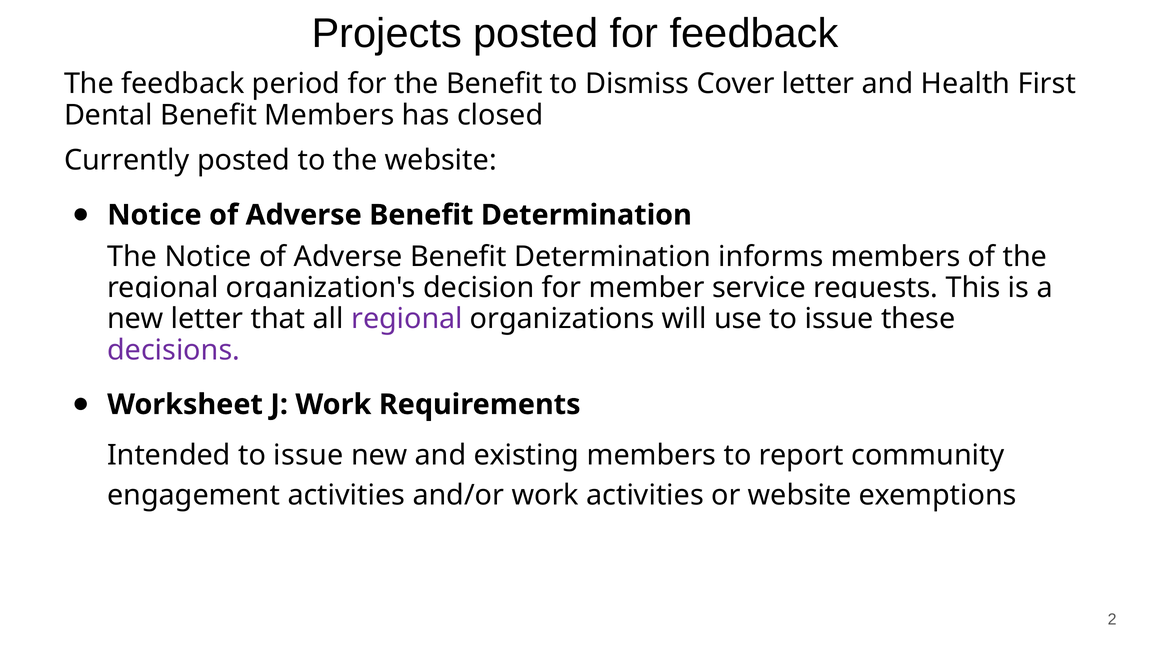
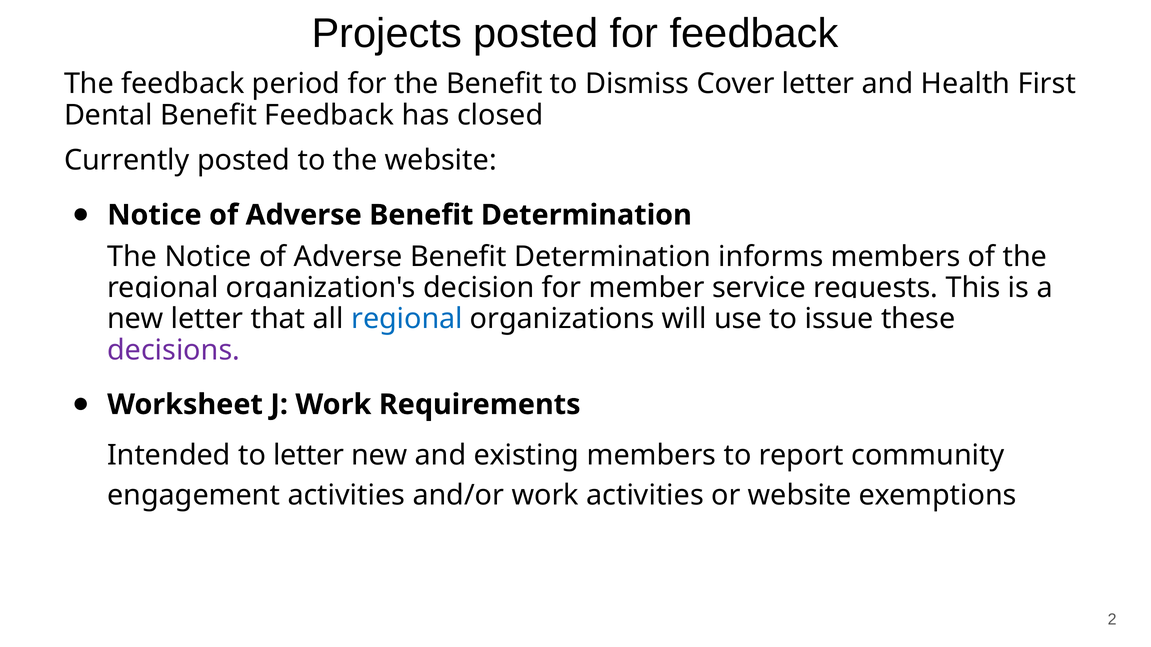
Benefit Members: Members -> Feedback (329, 115)
regional colour: purple -> blue (407, 319)
Intended to issue: issue -> letter (309, 456)
